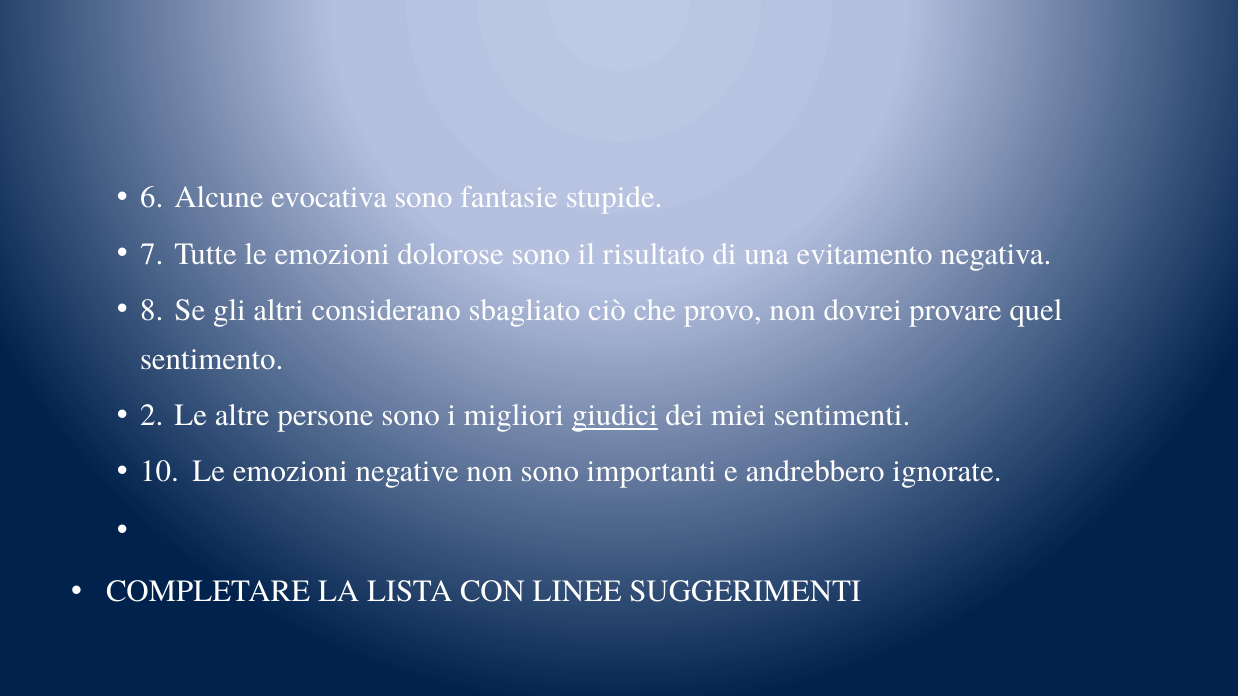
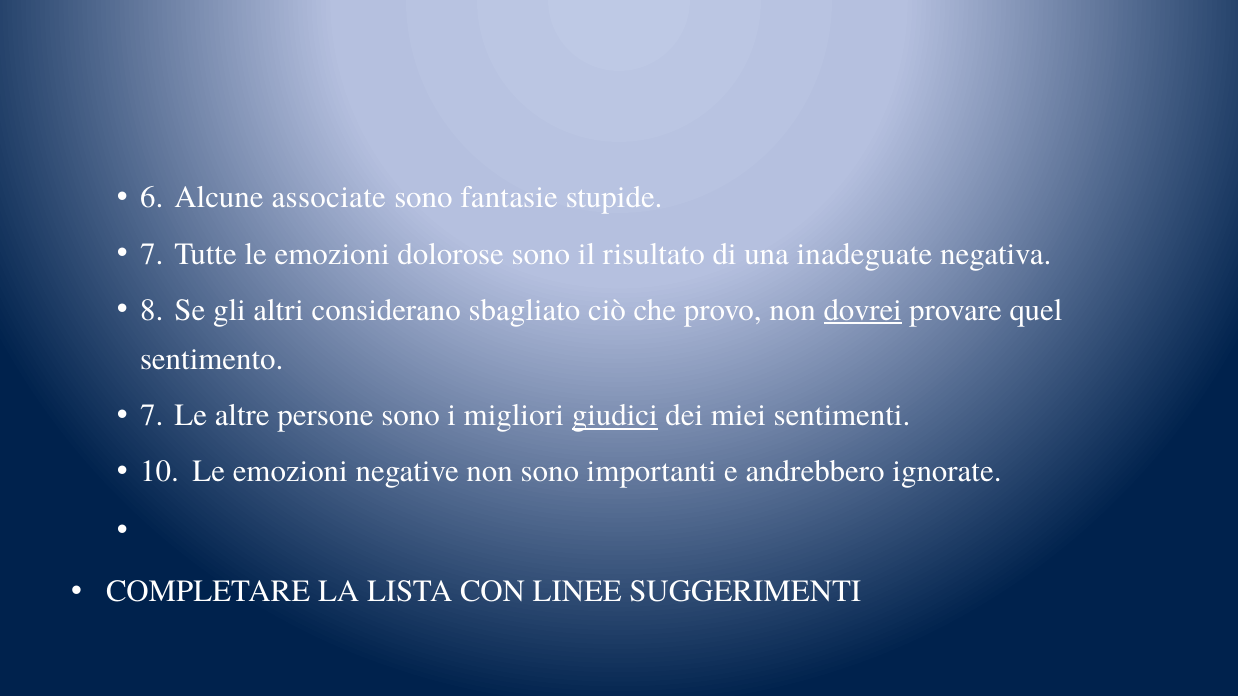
evocativa: evocativa -> associate (329, 198)
evitamento: evitamento -> inadeguate (864, 254)
dovrei underline: none -> present (863, 310)
2: 2 -> 7 (152, 416)
